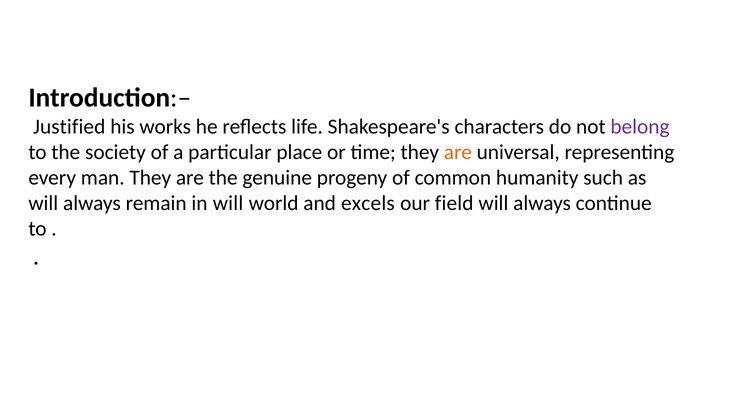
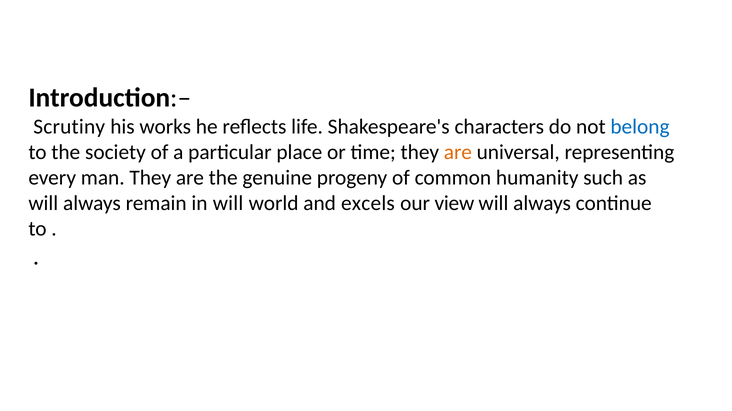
Justified: Justified -> Scrutiny (69, 127)
belong colour: purple -> blue (640, 127)
field: field -> view (454, 204)
